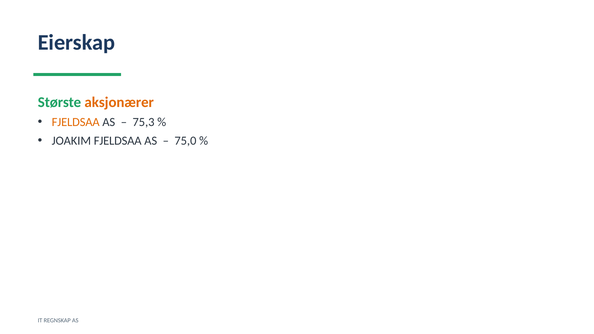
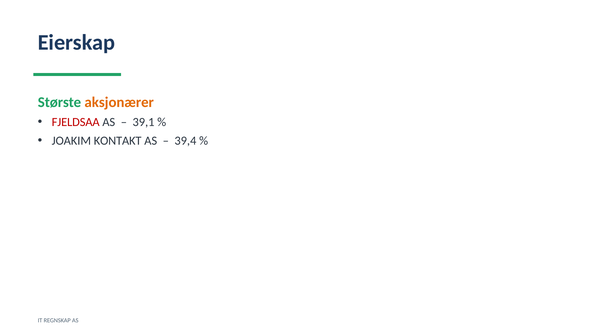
FJELDSAA colour: orange -> red (76, 122)
75,3: 75,3 -> 39,1 (144, 122)
JOAKIM FJELDSAA: FJELDSAA -> KONTAKT (118, 141)
75,0: 75,0 -> 39,4 (185, 141)
